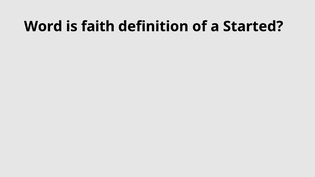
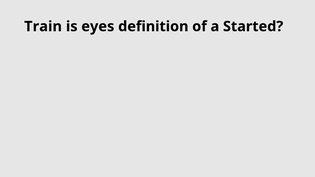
Word: Word -> Train (43, 26)
faith: faith -> eyes (98, 26)
